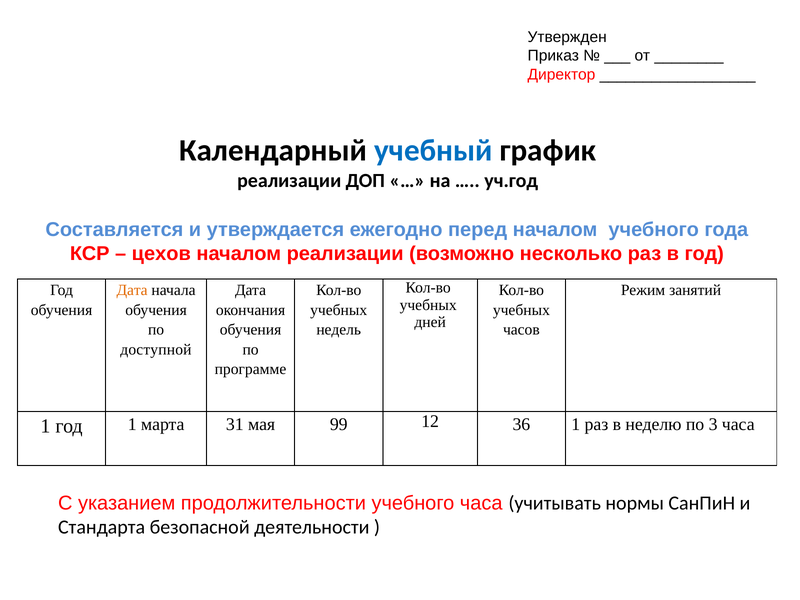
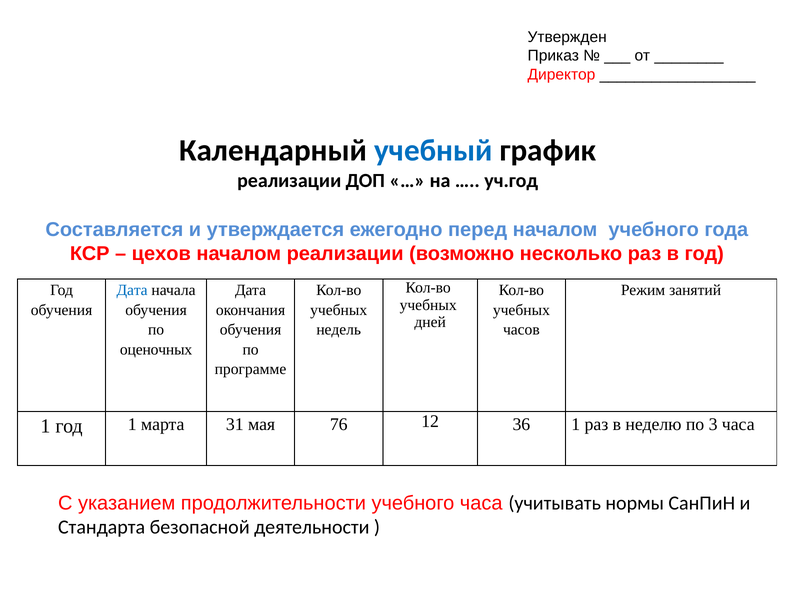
Дата colour: orange -> blue (132, 290)
доступной: доступной -> оценочных (156, 349)
99: 99 -> 76 (339, 425)
